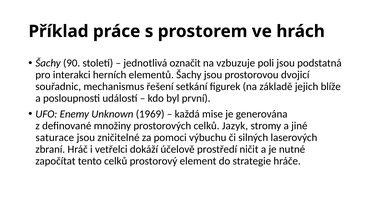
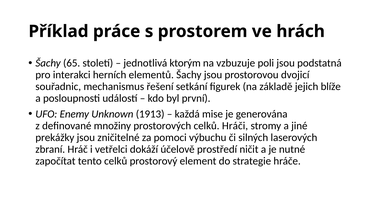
90: 90 -> 65 (72, 63)
označit: označit -> ktorým (185, 63)
1969: 1969 -> 1913 (150, 114)
Jazyk: Jazyk -> Hráči (235, 126)
saturace: saturace -> prekážky (55, 137)
